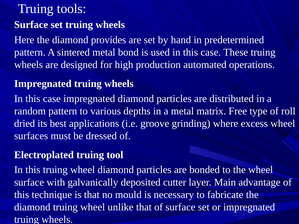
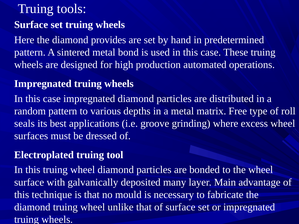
dried: dried -> seals (24, 124)
cutter: cutter -> many (175, 182)
